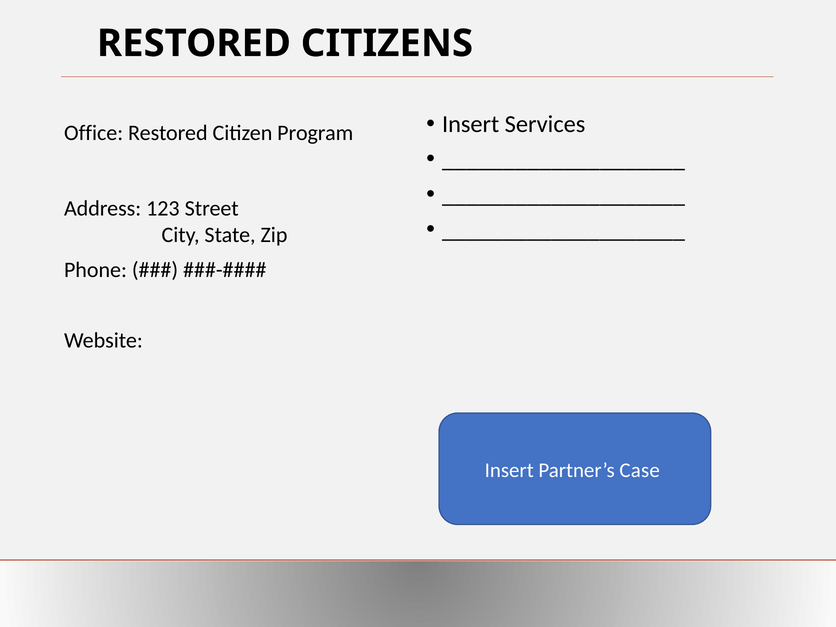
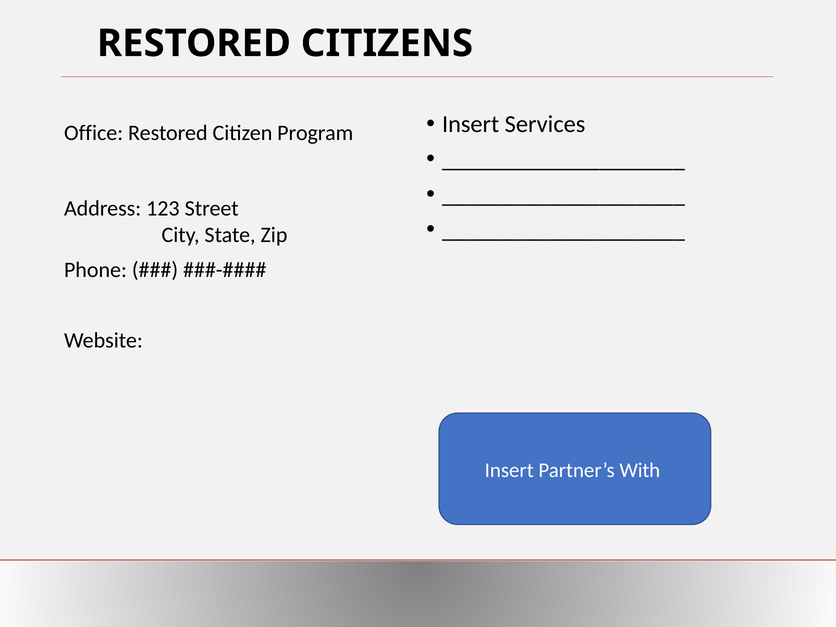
Case: Case -> With (640, 470)
